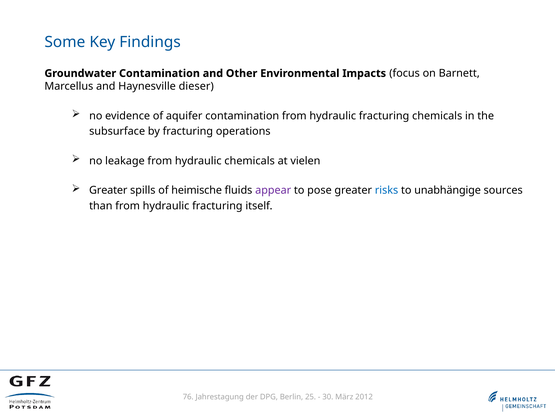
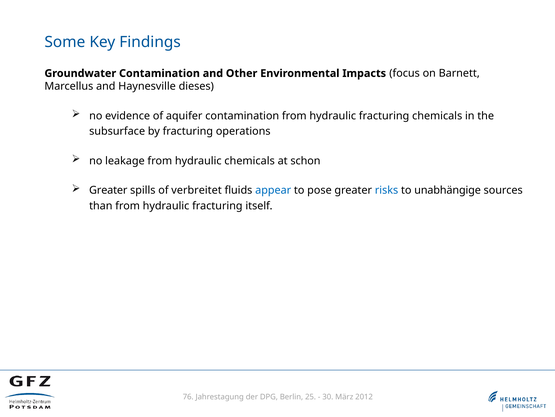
dieser: dieser -> dieses (196, 86)
vielen: vielen -> schon (305, 161)
heimische: heimische -> verbreitet (197, 190)
appear colour: purple -> blue (273, 190)
